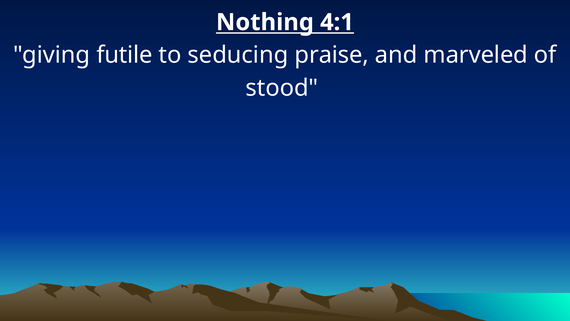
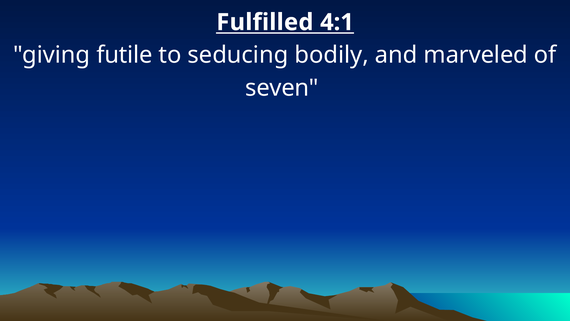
Nothing: Nothing -> Fulfilled (265, 22)
praise: praise -> bodily (332, 55)
stood: stood -> seven (282, 88)
